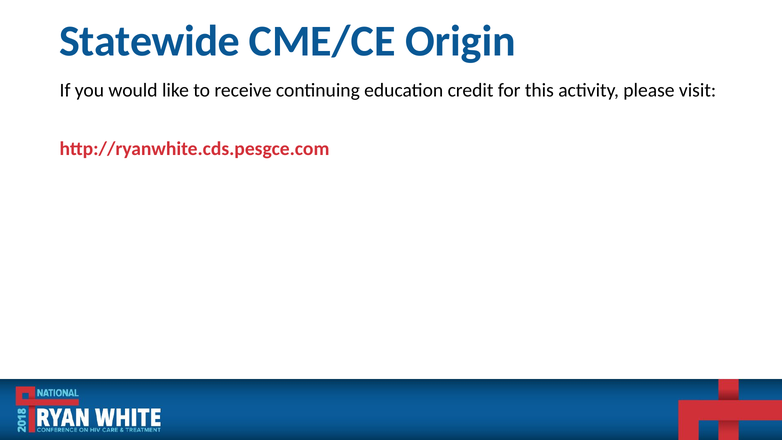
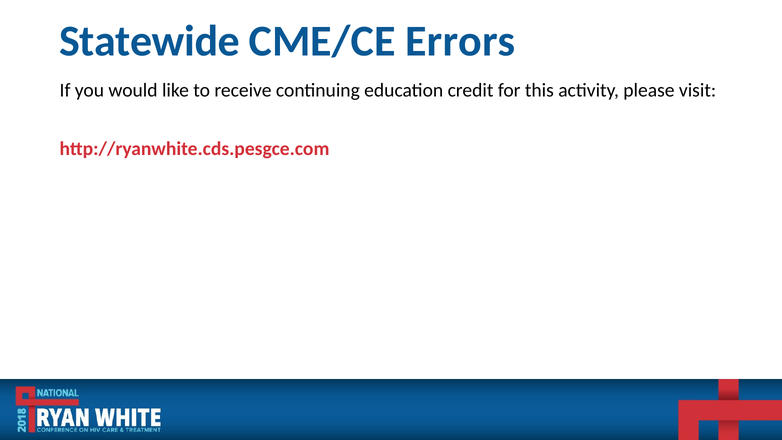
Origin: Origin -> Errors (460, 41)
